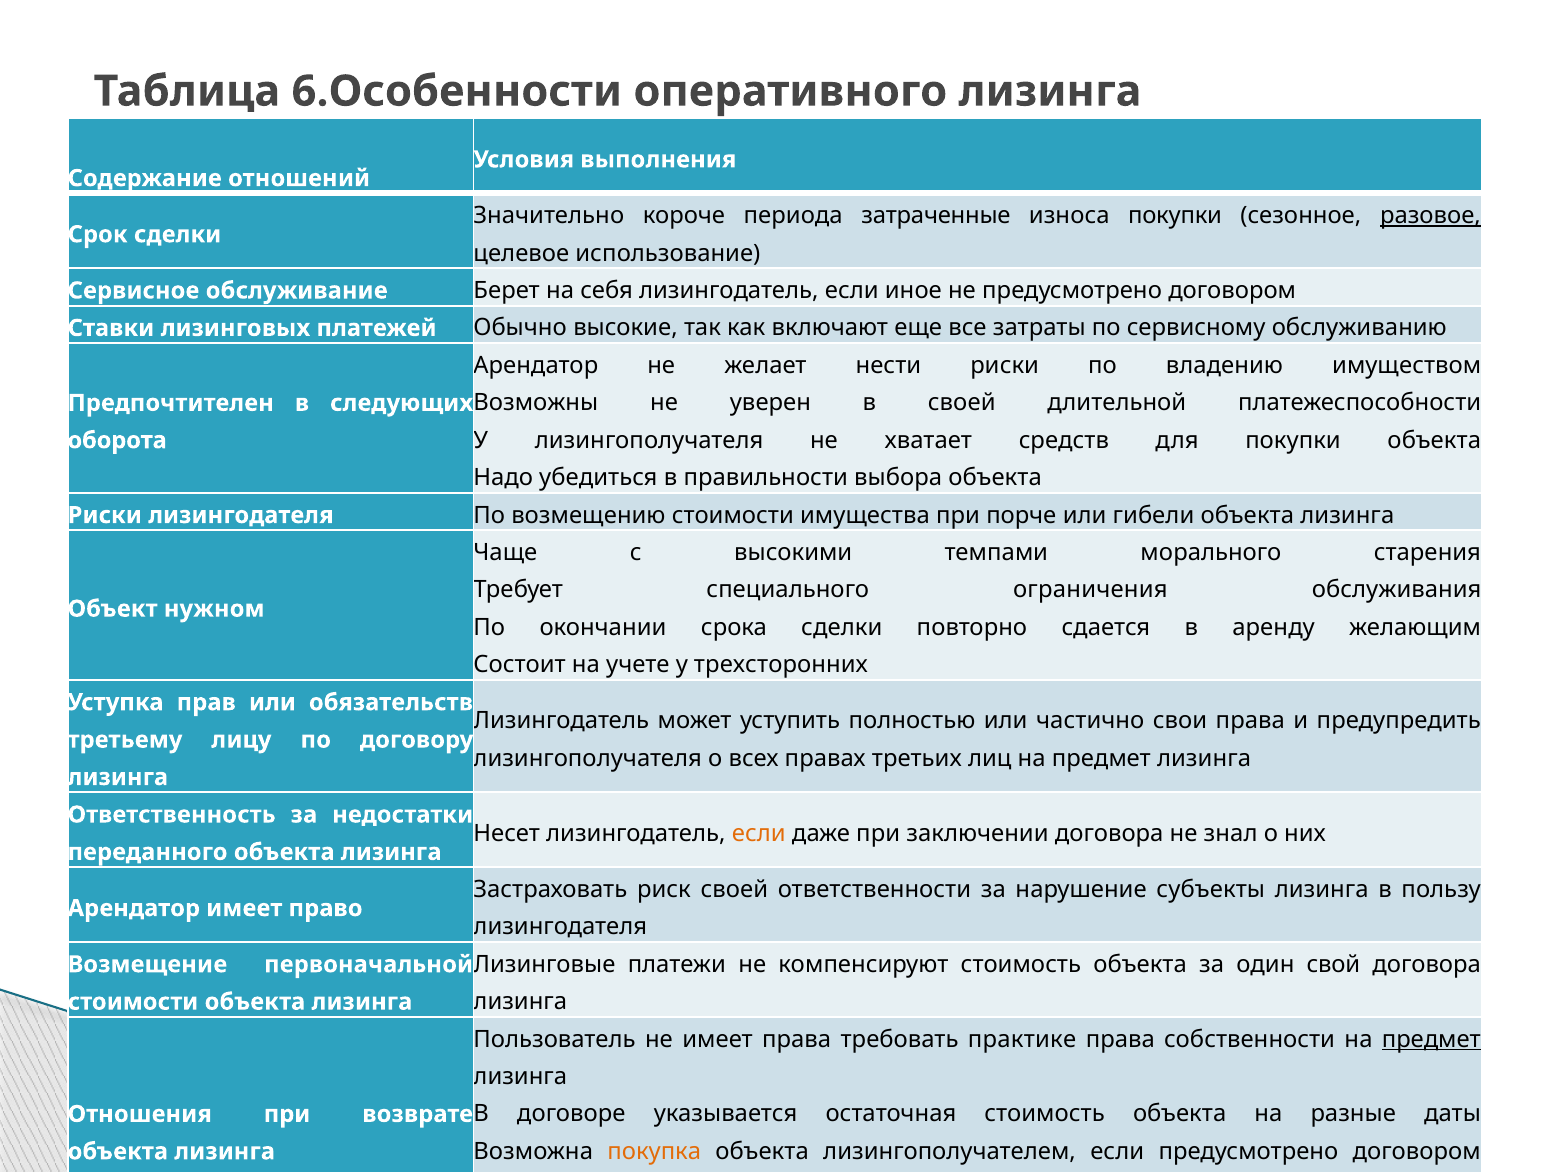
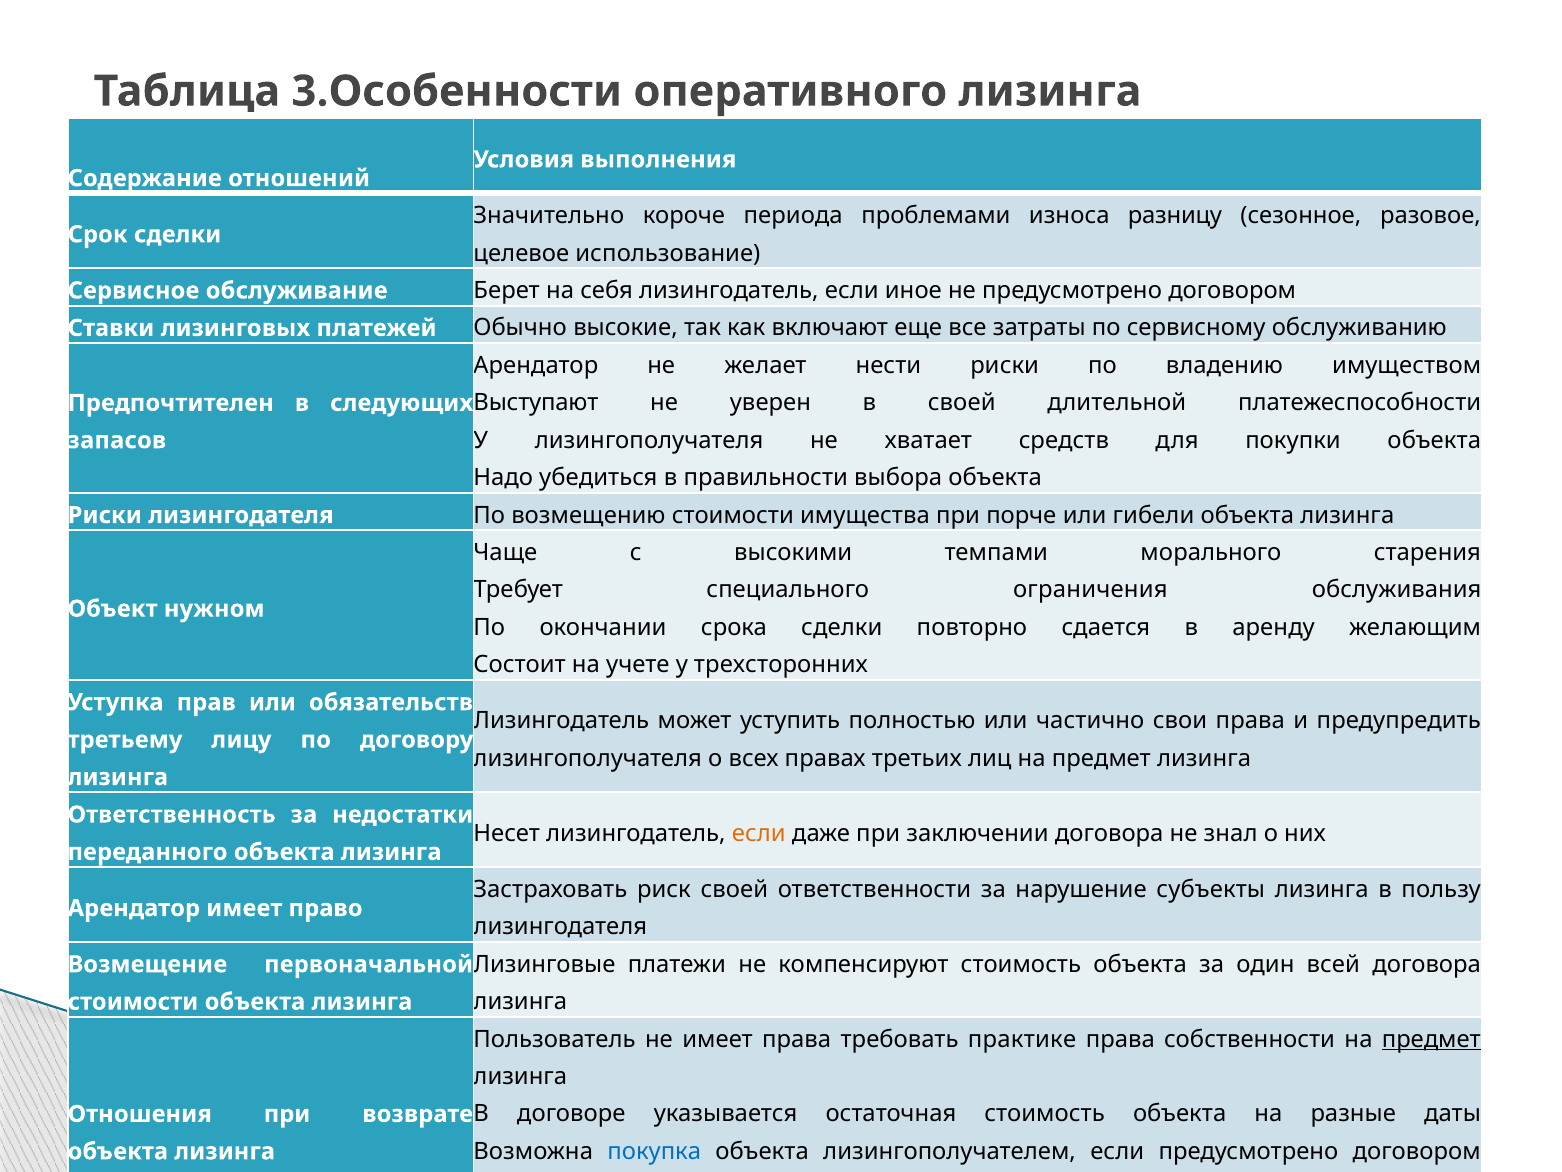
6.Особенности: 6.Особенности -> 3.Особенности (457, 91)
затраченные: затраченные -> проблемами (936, 216)
износа покупки: покупки -> разницу (1175, 216)
разовое underline: present -> none (1430, 216)
Возможны: Возможны -> Выступают (536, 403)
оборота: оборота -> запасов (117, 440)
свой: свой -> всей (1333, 964)
покупка colour: orange -> blue (654, 1151)
